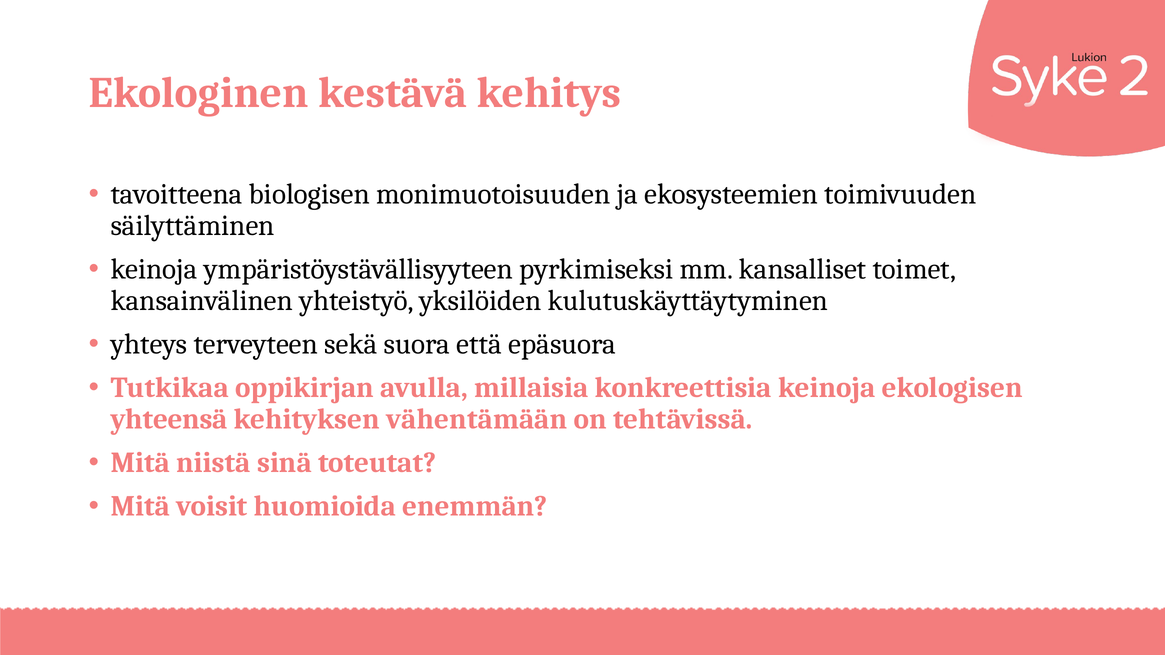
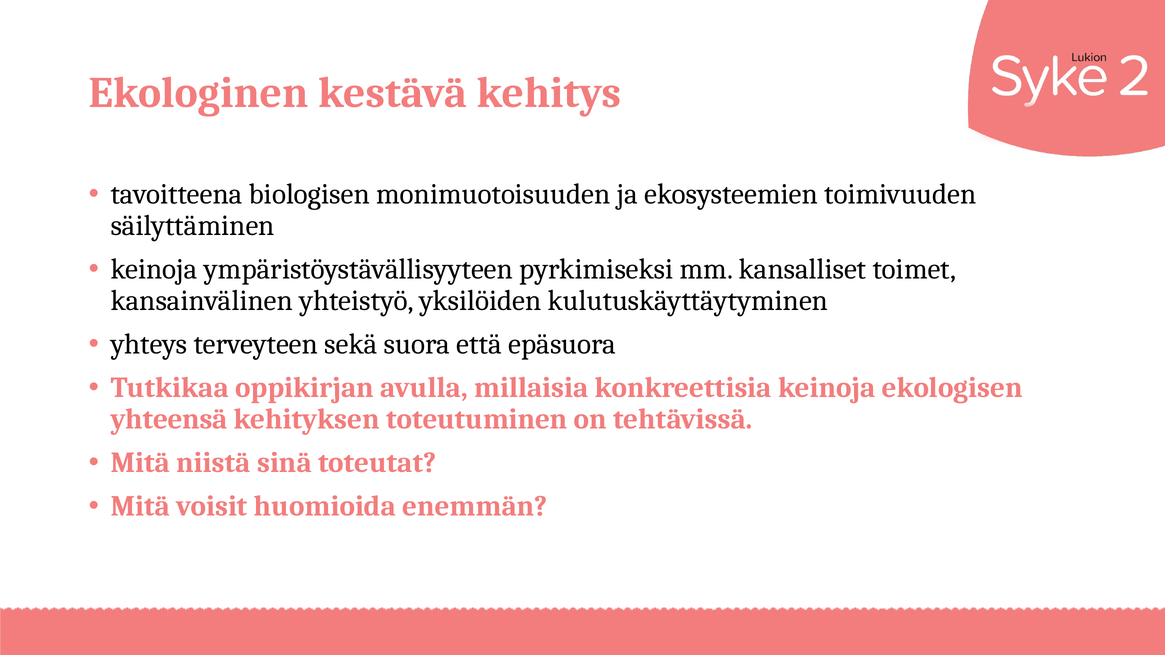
vähentämään: vähentämään -> toteutuminen (477, 419)
